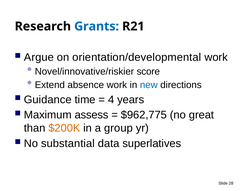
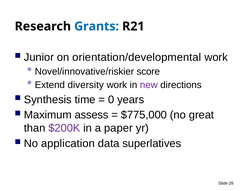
Argue: Argue -> Junior (39, 57)
absence: absence -> diversity (86, 85)
new colour: blue -> purple (149, 85)
Guidance: Guidance -> Synthesis (48, 100)
4: 4 -> 0 (111, 100)
$962,775: $962,775 -> $775,000 (144, 115)
$200K colour: orange -> purple (64, 129)
group: group -> paper (118, 129)
substantial: substantial -> application (68, 144)
